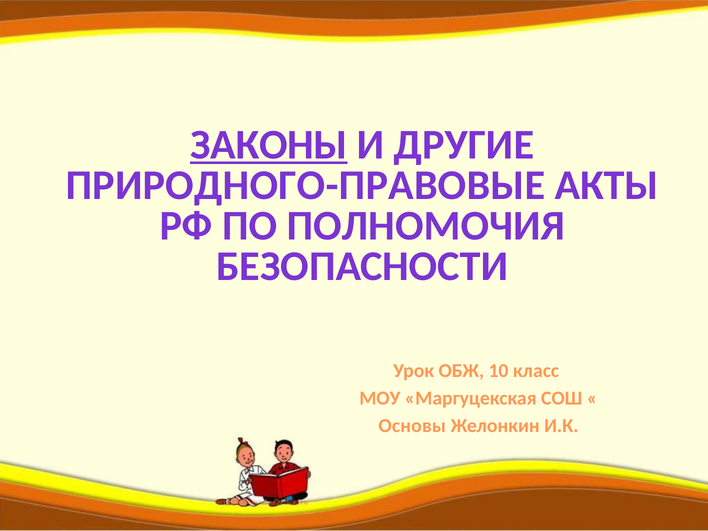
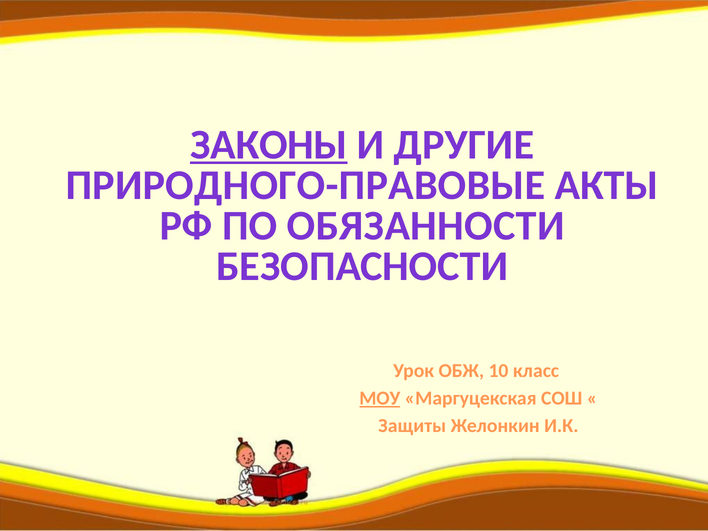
ПОЛНОМОЧИЯ: ПОЛНОМОЧИЯ -> ОБЯЗАННОСТИ (426, 226)
МОУ underline: none -> present (380, 398)
Основы: Основы -> Защиты (412, 426)
